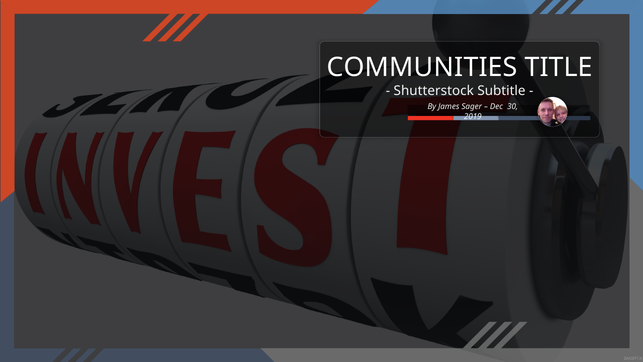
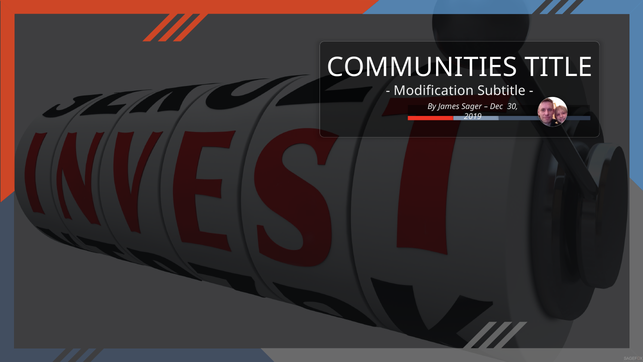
Shutterstock: Shutterstock -> Modification (434, 91)
